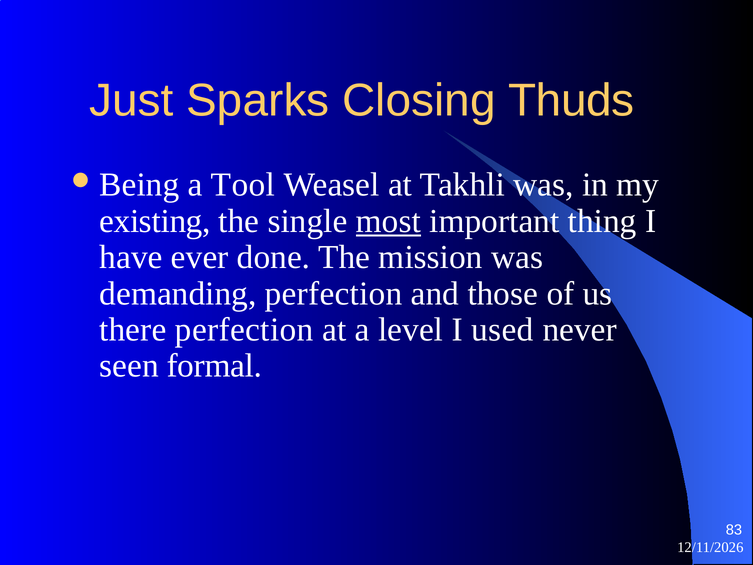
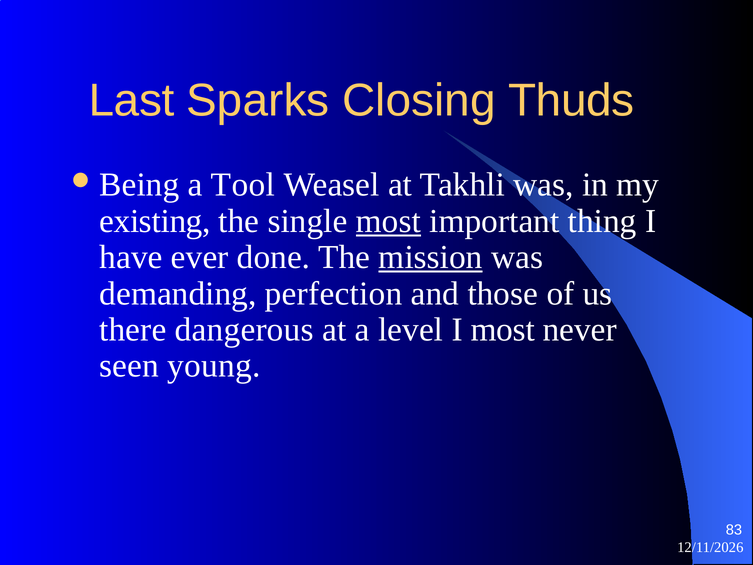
Just: Just -> Last (132, 100)
mission underline: none -> present (431, 257)
there perfection: perfection -> dangerous (244, 329)
I used: used -> most (503, 329)
formal: formal -> young (214, 366)
